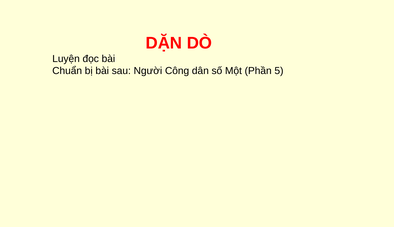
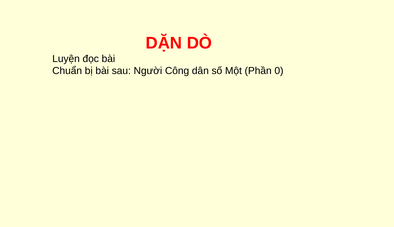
5: 5 -> 0 (279, 71)
